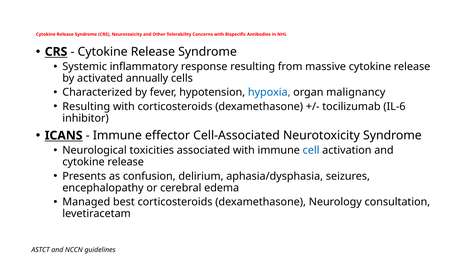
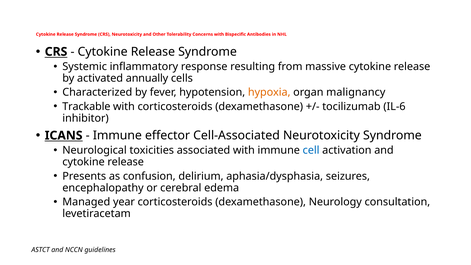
hypoxia colour: blue -> orange (269, 92)
Resulting: Resulting -> Trackable (86, 106)
best: best -> year (124, 202)
